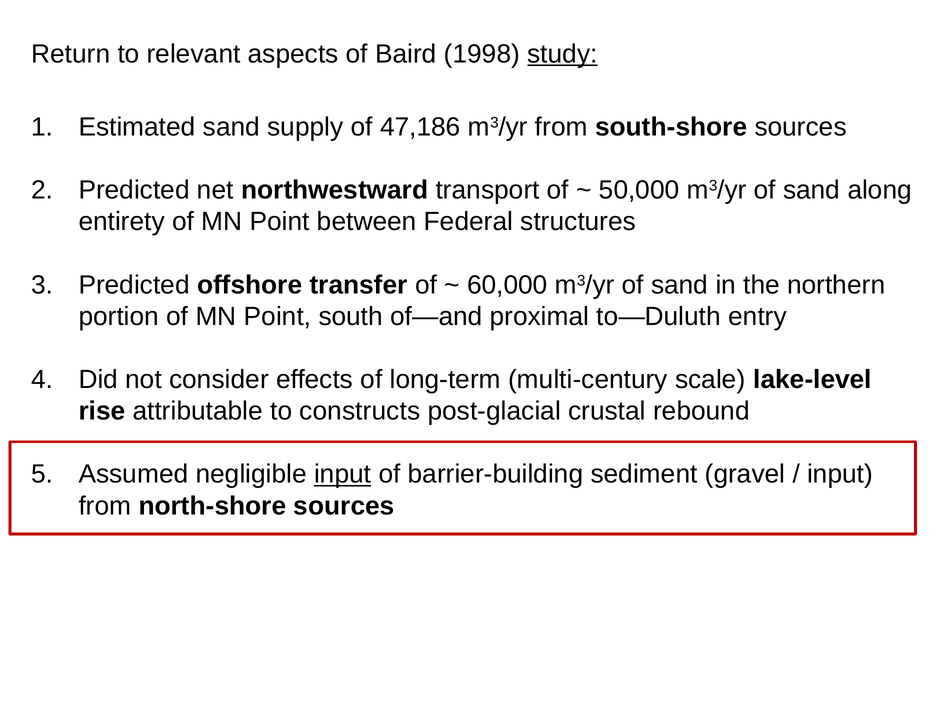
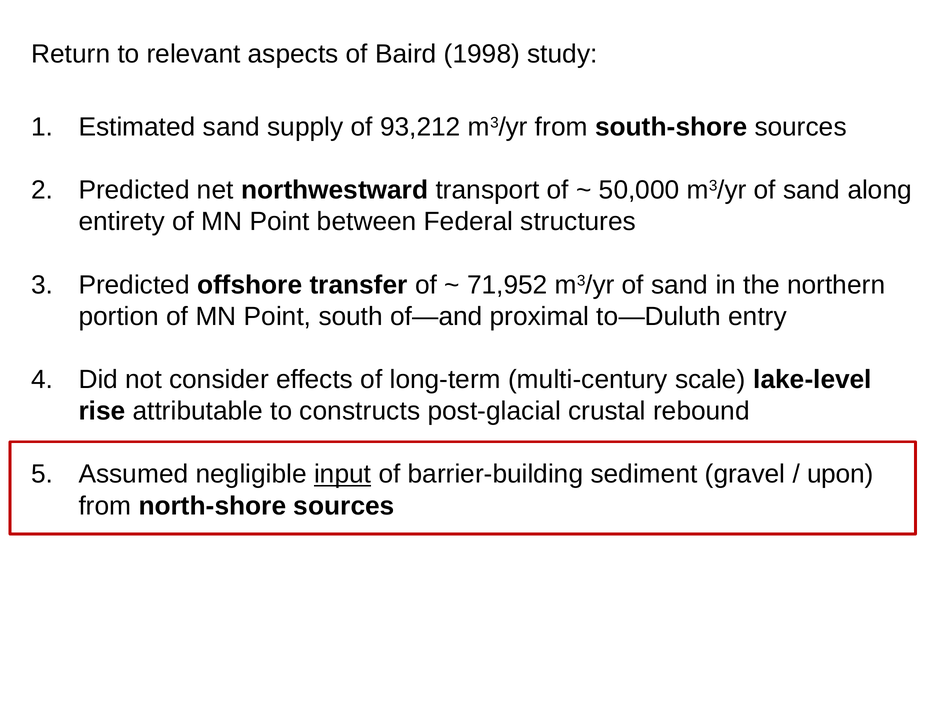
study underline: present -> none (562, 54)
47,186: 47,186 -> 93,212 (420, 127)
60,000: 60,000 -> 71,952 (507, 285)
input: input -> upon (840, 474)
